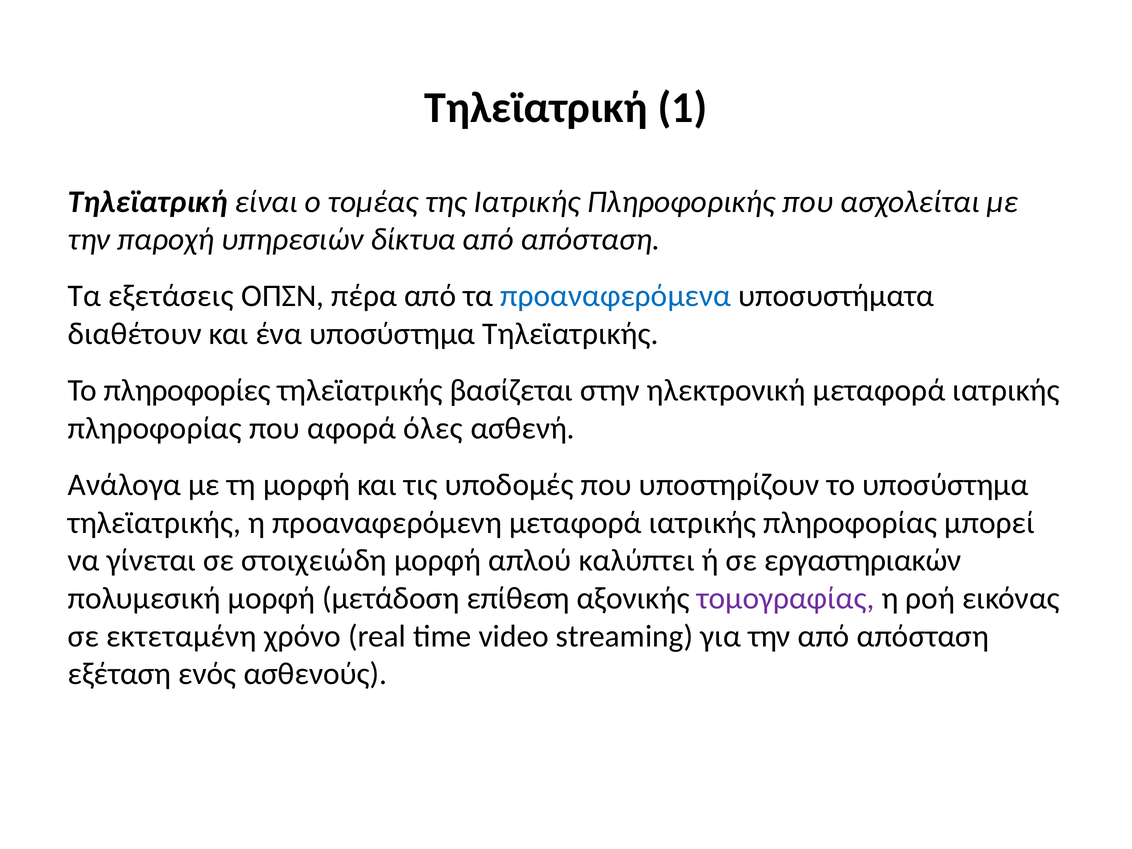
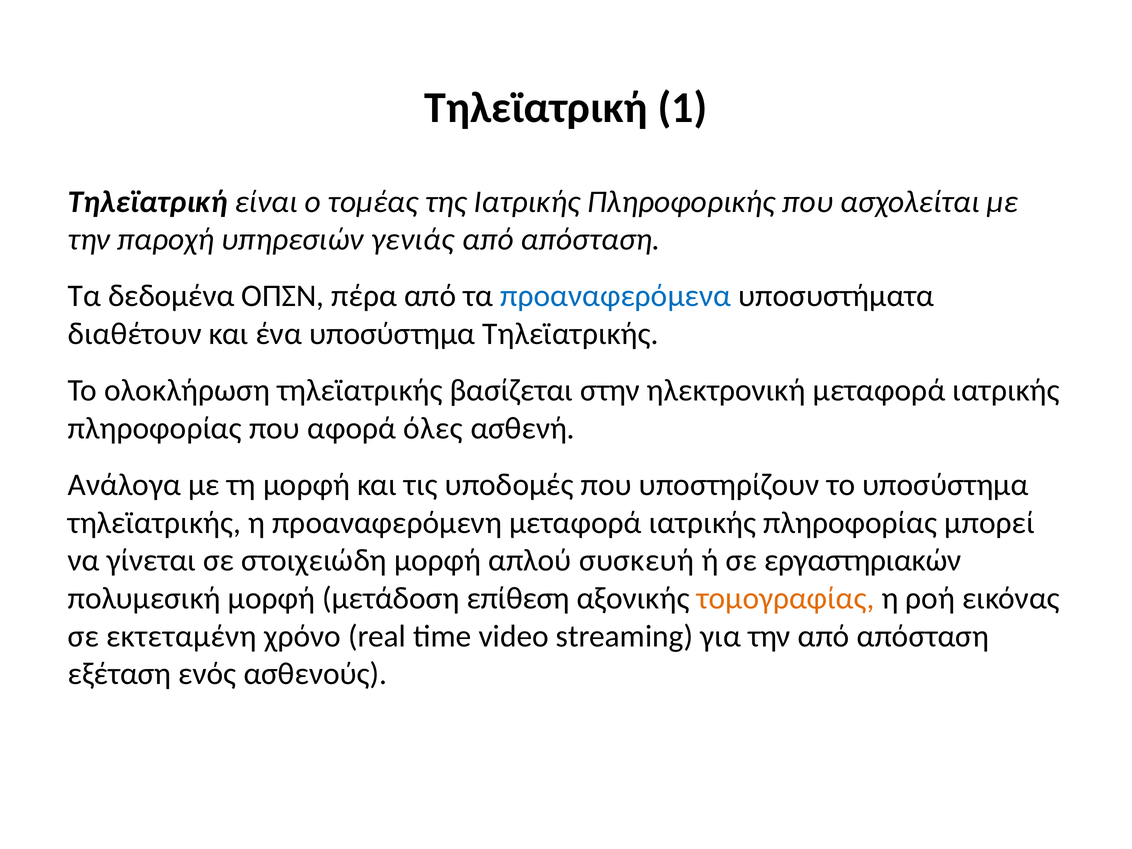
δίκτυα: δίκτυα -> γενιάς (413, 239)
εξετάσεις: εξετάσεις -> δεδομένα (171, 296)
πληροφορίες: πληροφορίες -> ολοκλήρωση (187, 391)
καλύπτει: καλύπτει -> συσκευή (637, 561)
τομογραφίας colour: purple -> orange (786, 598)
